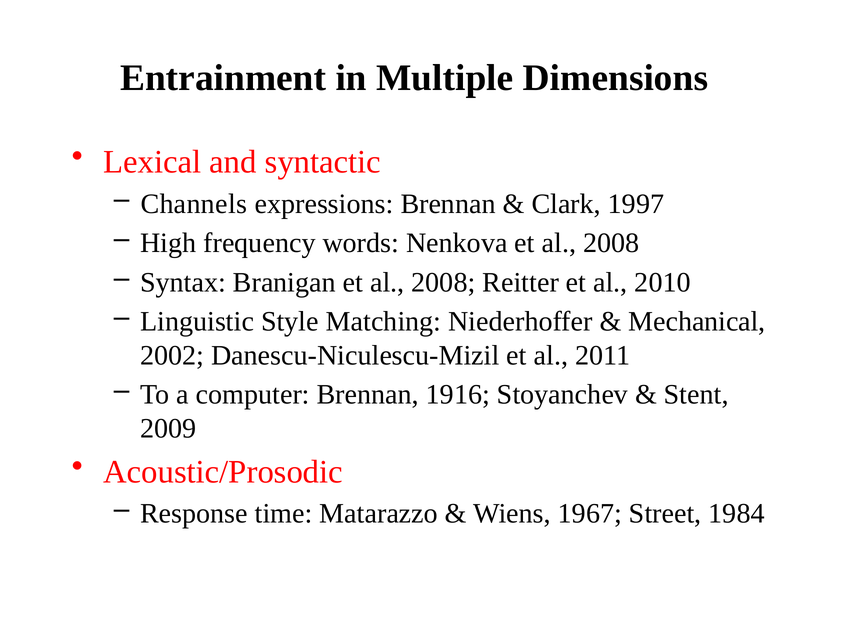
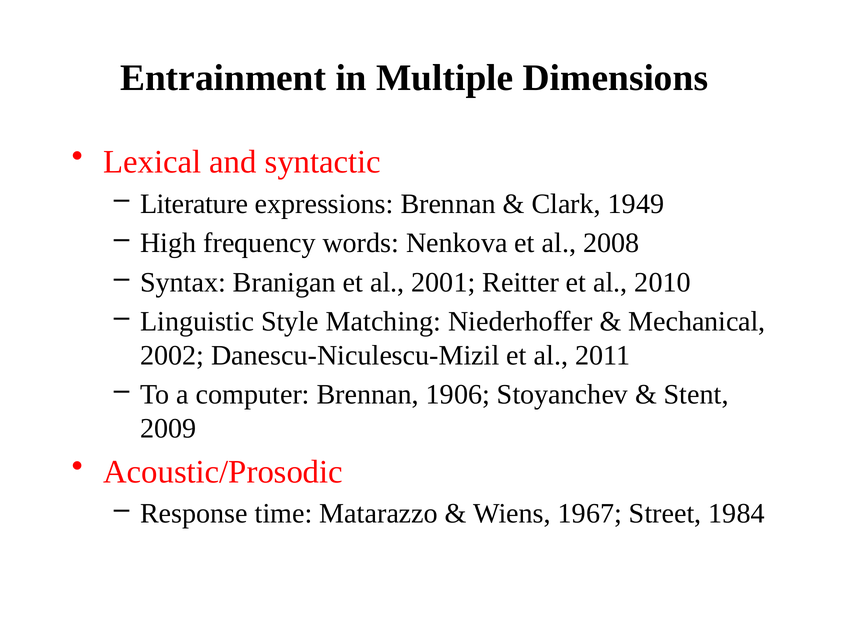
Channels: Channels -> Literature (194, 204)
1997: 1997 -> 1949 (636, 204)
Branigan et al 2008: 2008 -> 2001 (443, 282)
1916: 1916 -> 1906 (458, 395)
